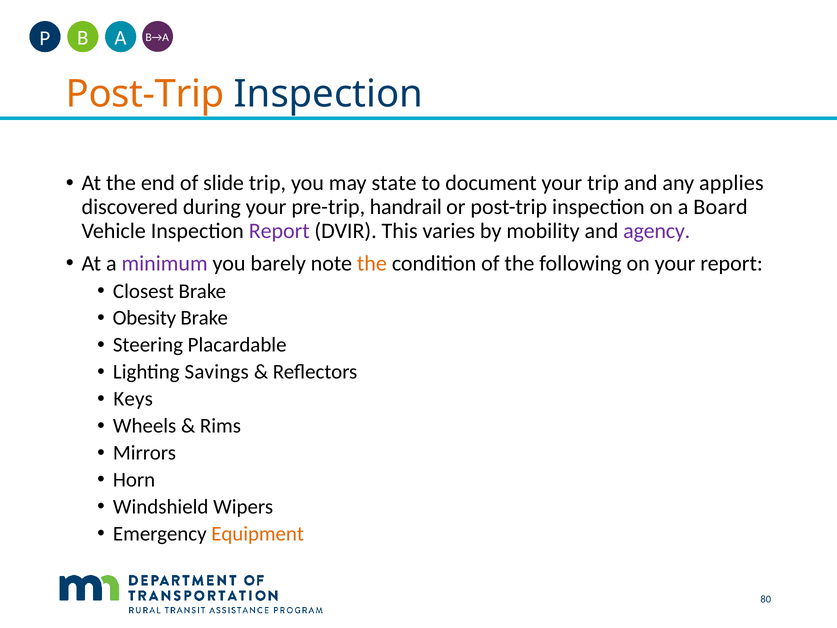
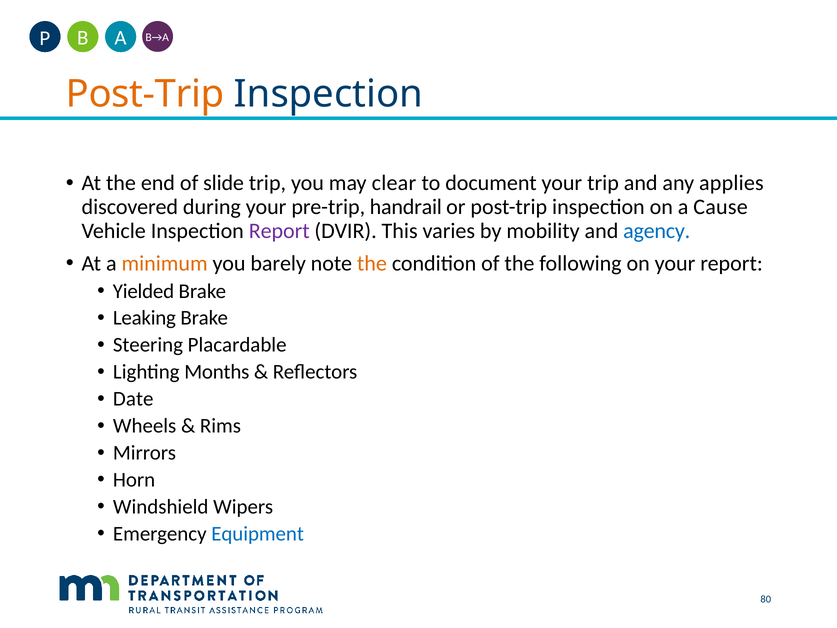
state: state -> clear (394, 183)
Board: Board -> Cause (721, 207)
agency colour: purple -> blue (657, 231)
minimum colour: purple -> orange (165, 263)
Closest: Closest -> Yielded (144, 291)
Obesity: Obesity -> Leaking (144, 318)
Savings: Savings -> Months (217, 372)
Keys: Keys -> Date (133, 399)
Equipment colour: orange -> blue (258, 534)
